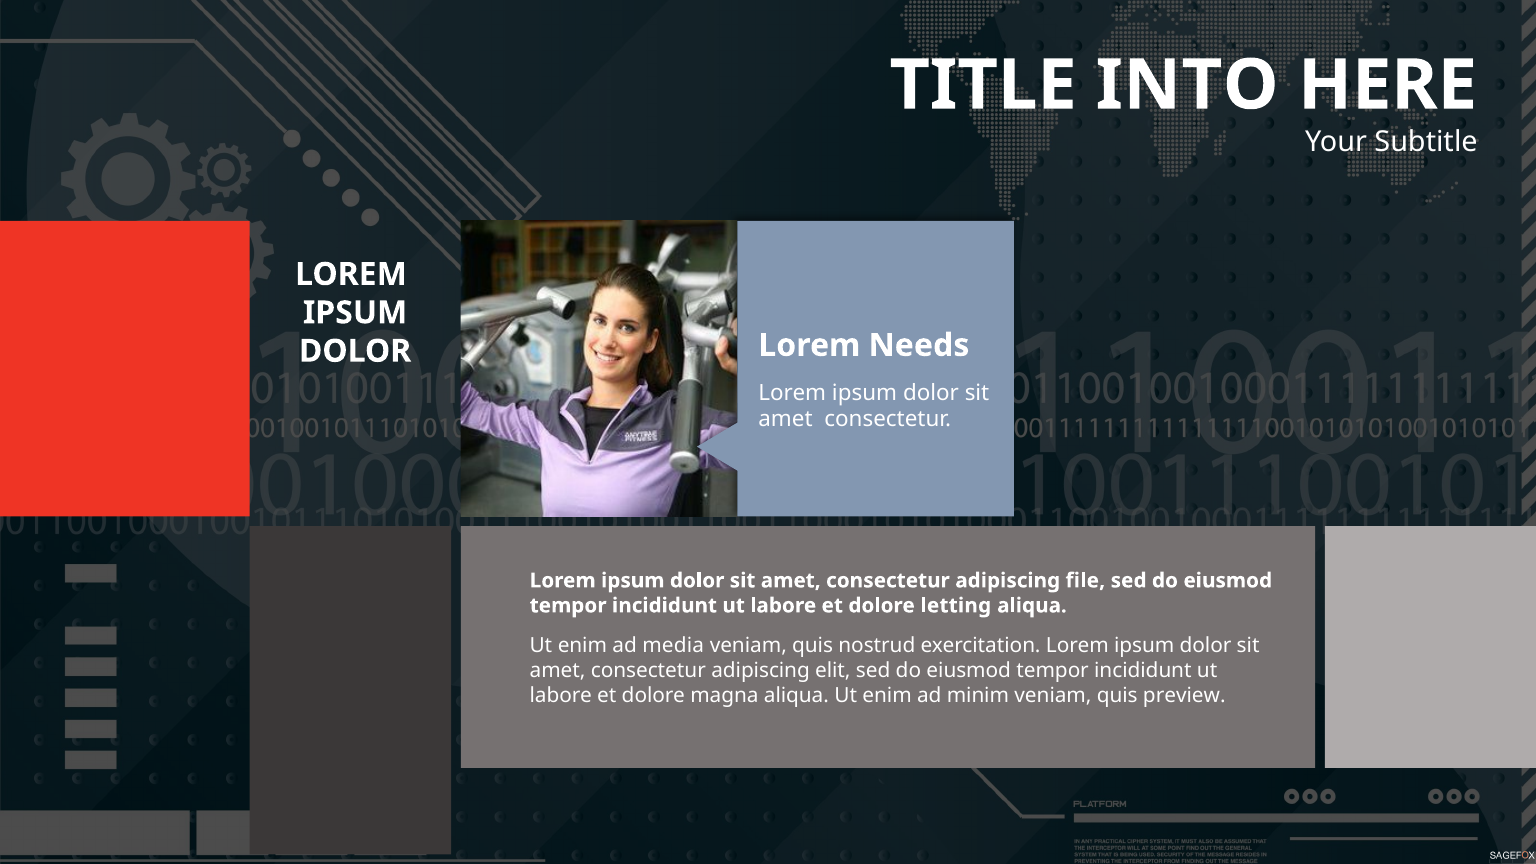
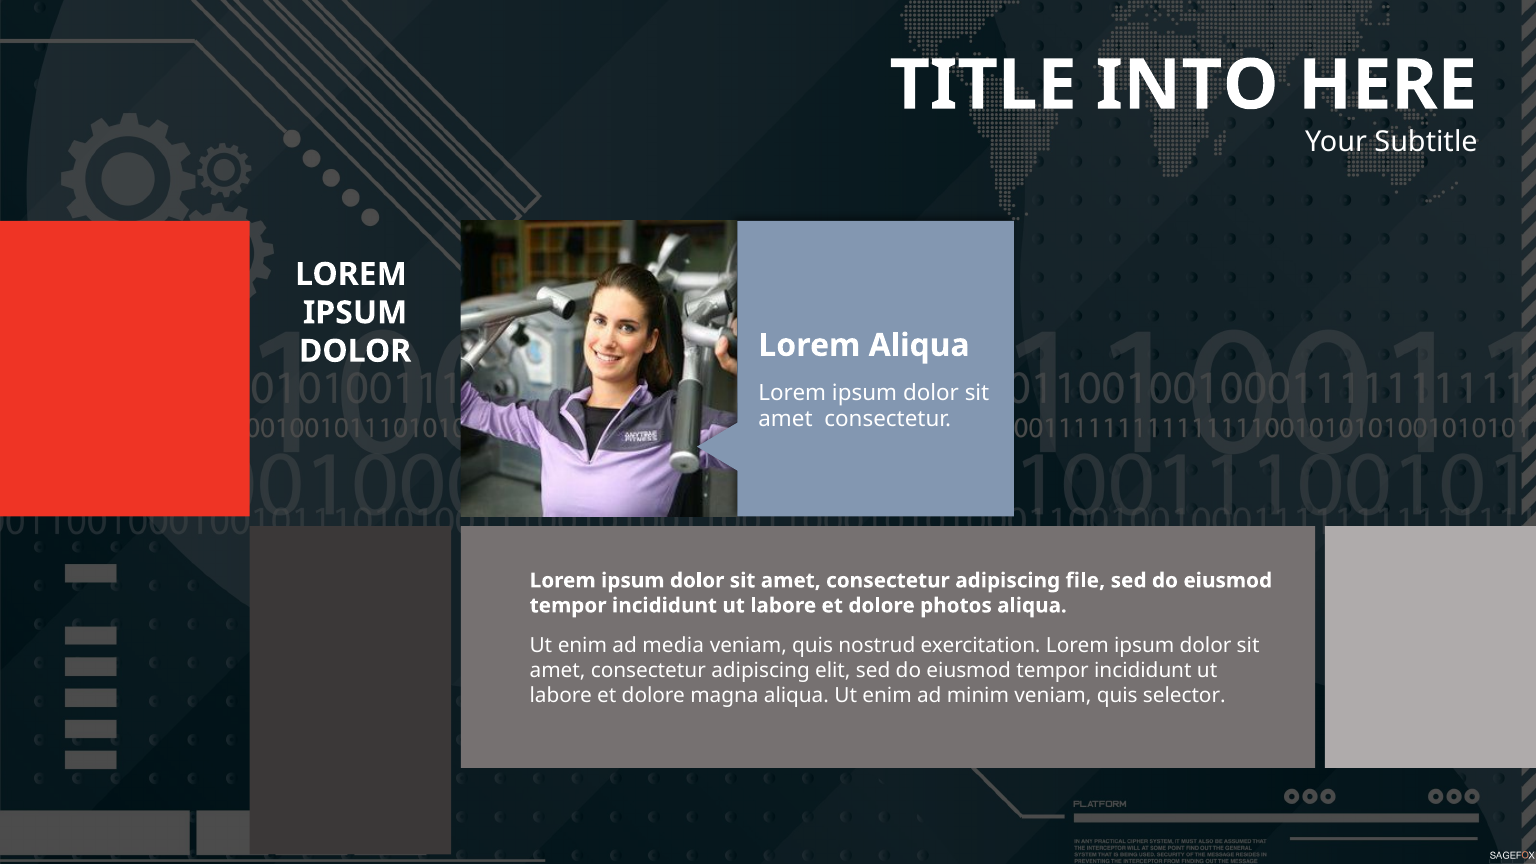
Lorem Needs: Needs -> Aliqua (919, 345)
letting: letting -> photos (956, 606)
preview: preview -> selector (1184, 696)
